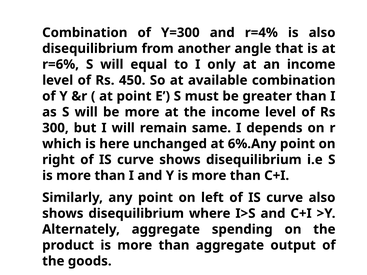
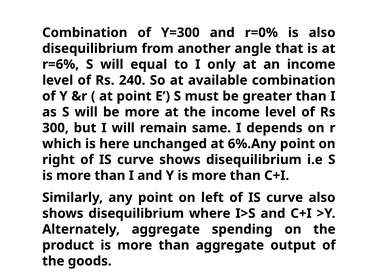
r=4%: r=4% -> r=0% (261, 33)
450: 450 -> 240 (132, 80)
